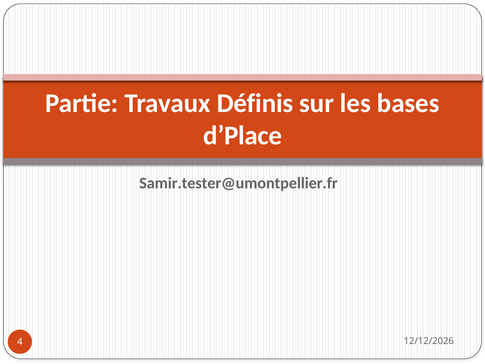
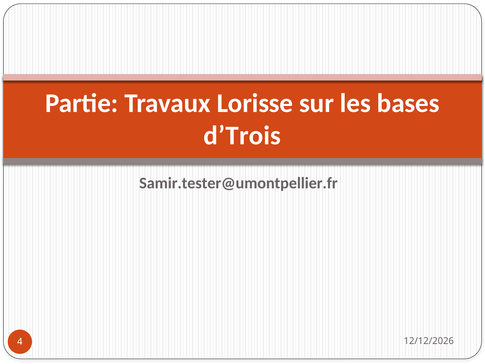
Définis: Définis -> Lorisse (255, 103)
d’Place: d’Place -> d’Trois (242, 136)
